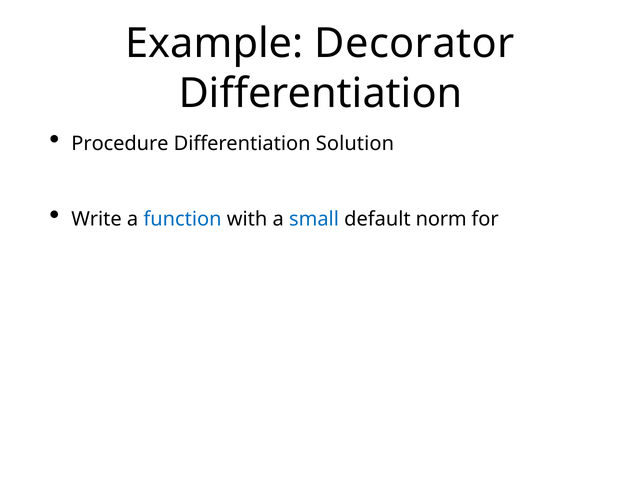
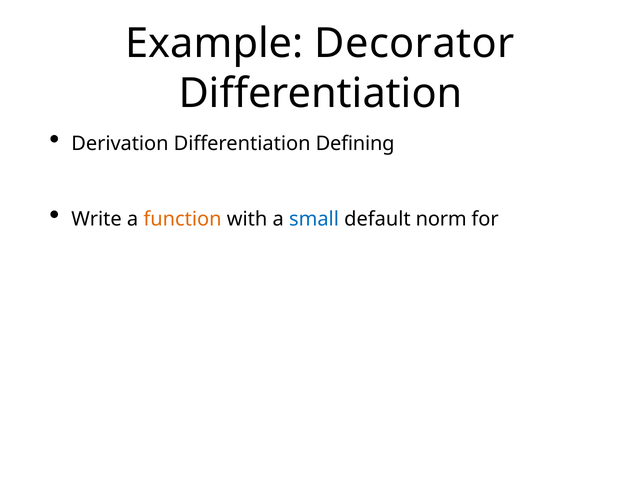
Procedure: Procedure -> Derivation (120, 144)
Solution: Solution -> Defining (355, 144)
function colour: blue -> orange (183, 219)
